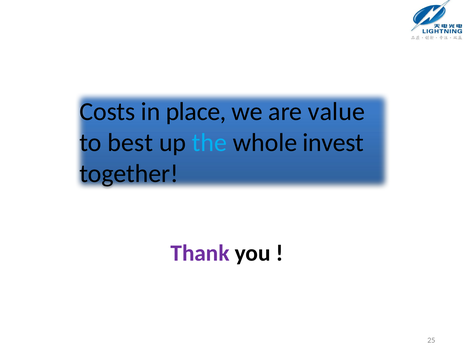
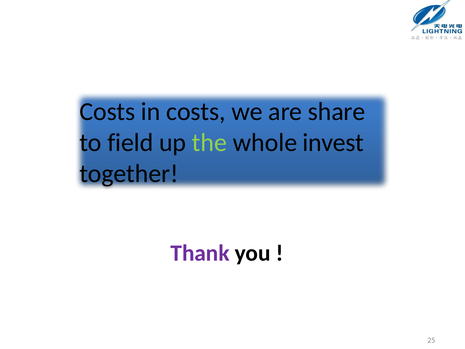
in place: place -> costs (196, 112)
value: value -> share (337, 112)
best: best -> field (130, 143)
the colour: light blue -> light green (210, 143)
